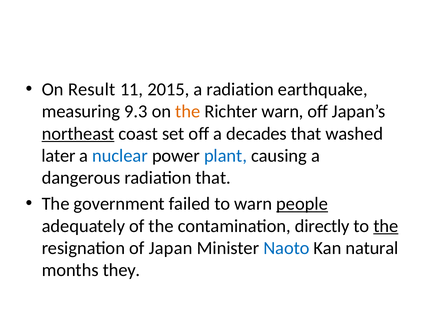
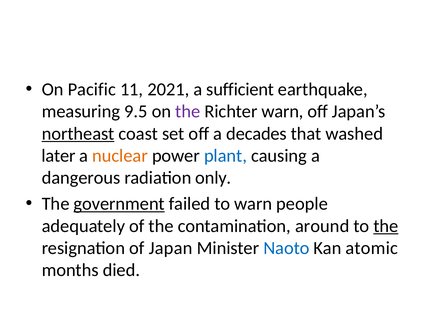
Result: Result -> Pacific (92, 89)
2015: 2015 -> 2021 (168, 89)
a radiation: radiation -> sufficient (240, 89)
9.3: 9.3 -> 9.5 (136, 112)
the colour: orange -> purple (188, 112)
nuclear colour: blue -> orange (120, 156)
radiation that: that -> only (213, 178)
government underline: none -> present (119, 204)
people underline: present -> none (302, 204)
directly: directly -> around (322, 226)
natural: natural -> atomic (372, 248)
they: they -> died (121, 270)
